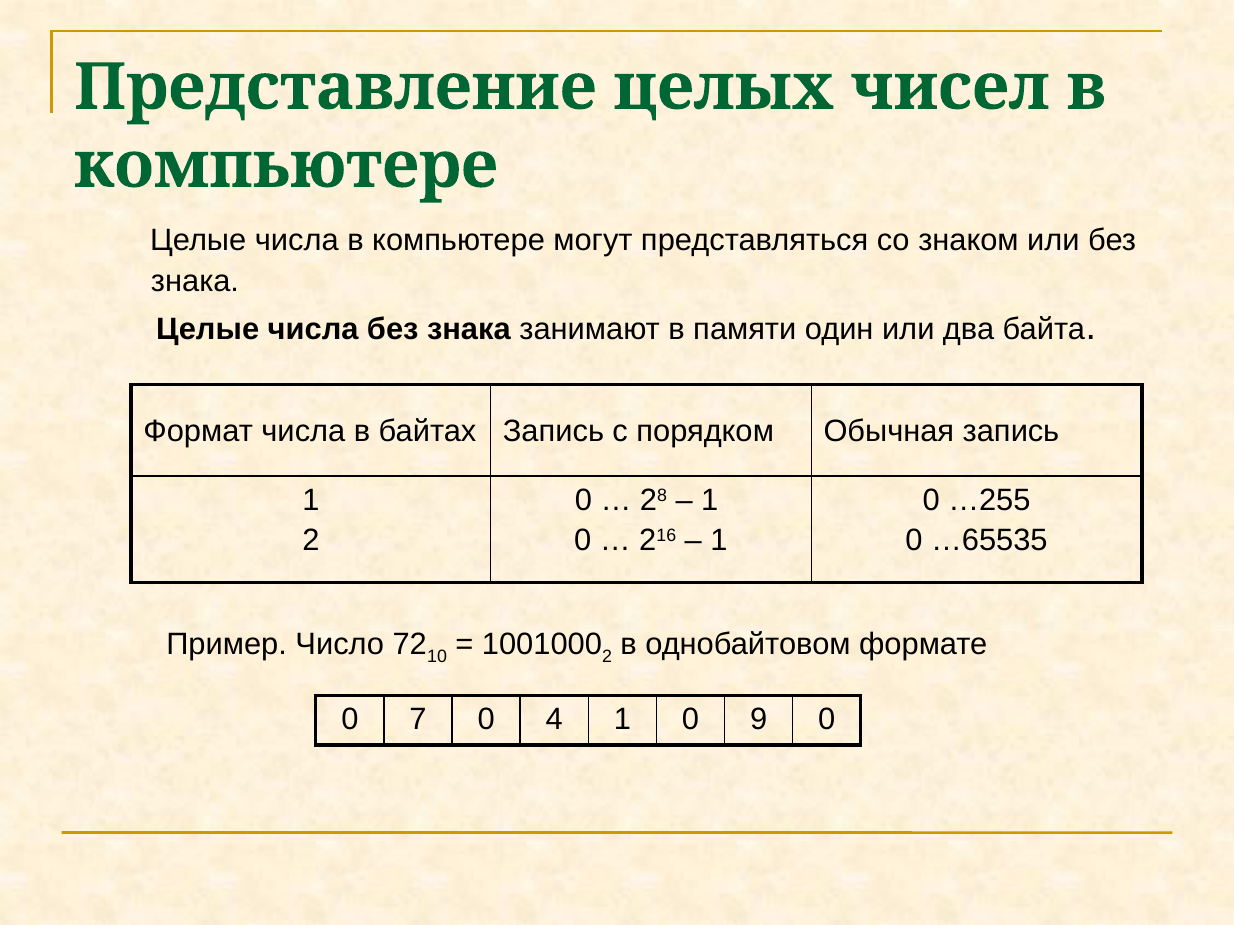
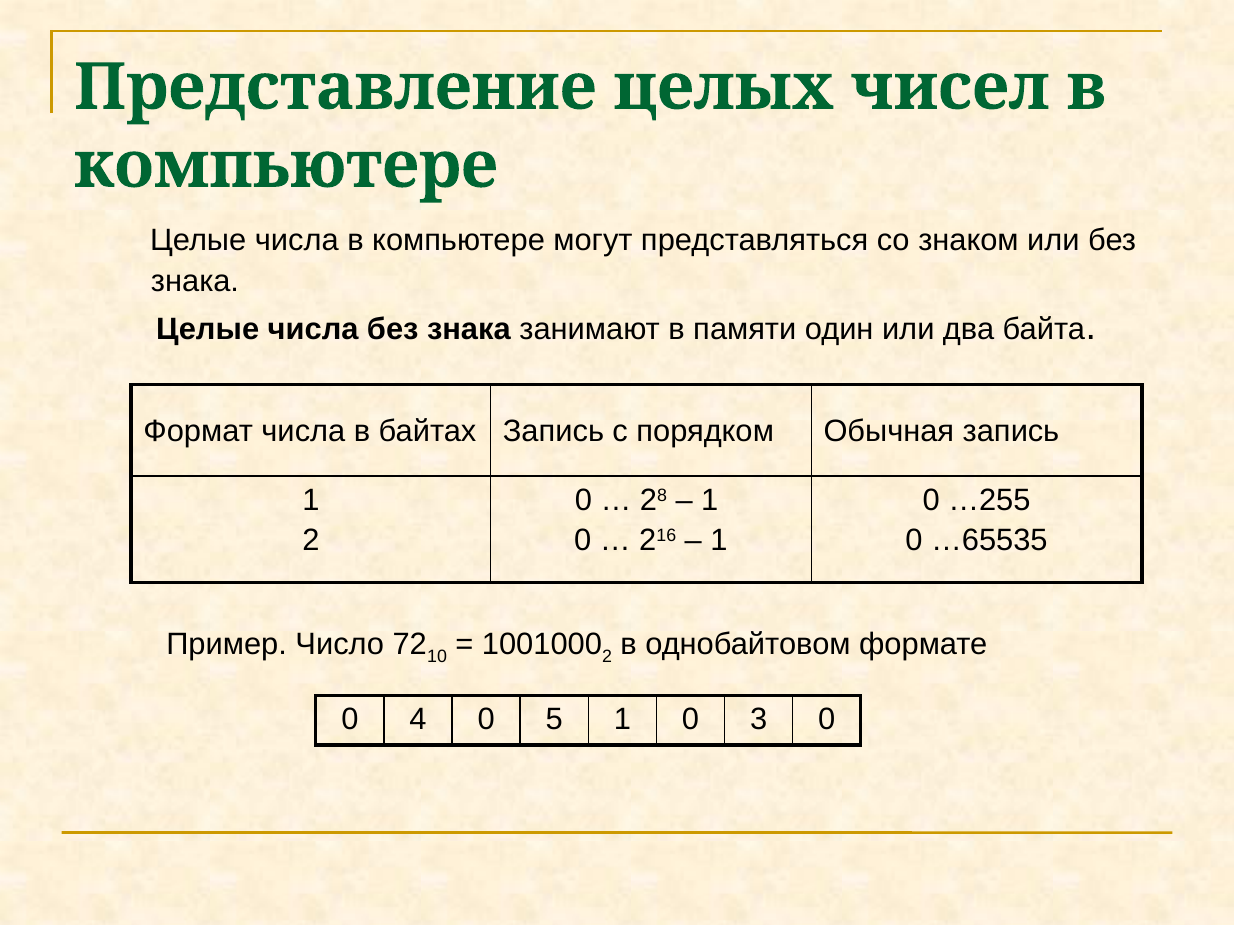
7: 7 -> 4 (418, 720)
4: 4 -> 5 (554, 720)
9: 9 -> 3 (759, 720)
